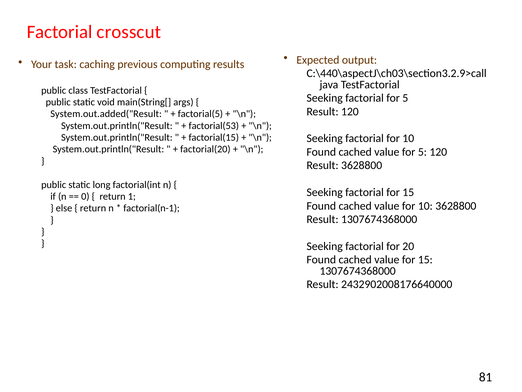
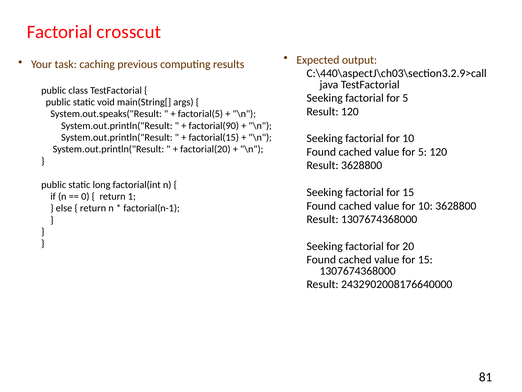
System.out.added("Result: System.out.added("Result -> System.out.speaks("Result (106, 114)
factorial(53: factorial(53 -> factorial(90 (214, 126)
